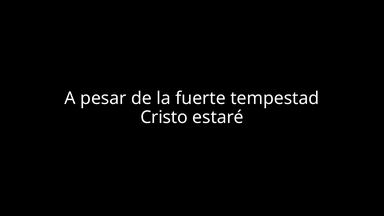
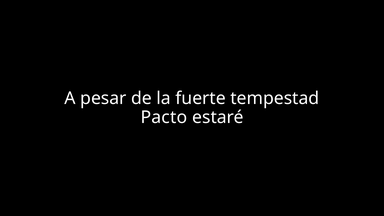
Cristo: Cristo -> Pacto (164, 117)
